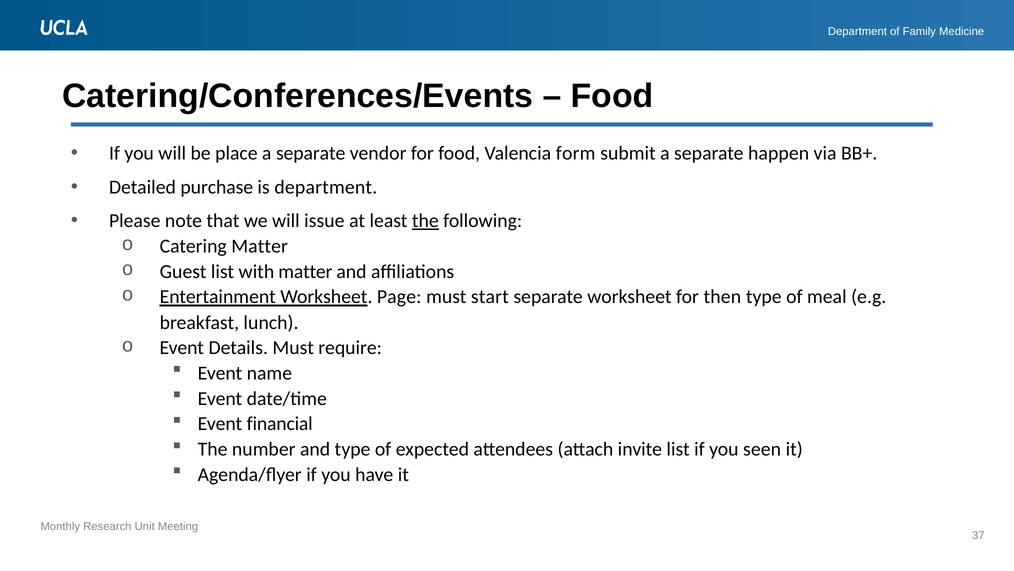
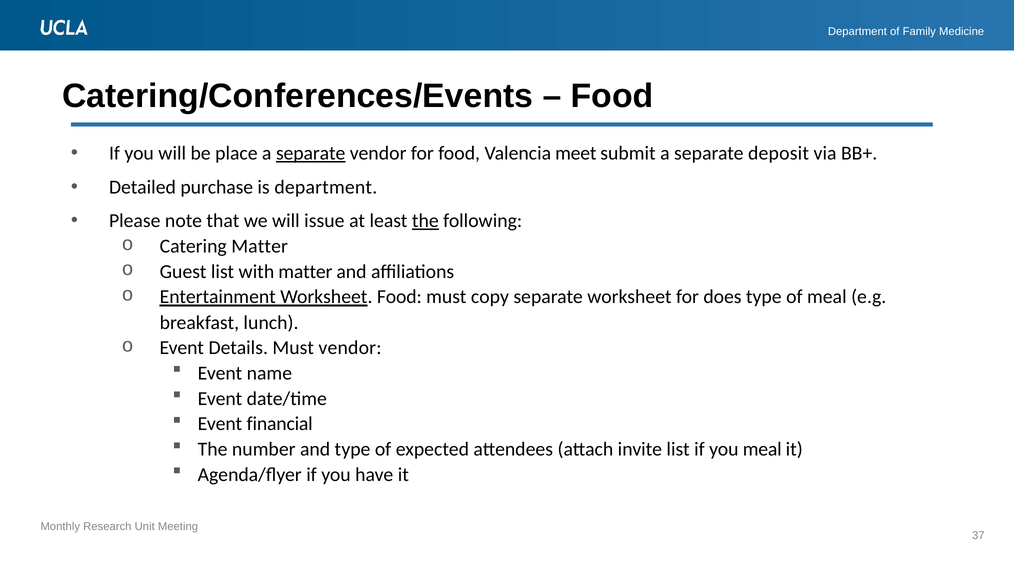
separate underline: none -> present (311, 153)
form: form -> meet (576, 153)
happen: happen -> deposit (779, 153)
Worksheet Page: Page -> Food (399, 297)
start: start -> copy (490, 297)
then: then -> does (722, 297)
Must require: require -> vendor (350, 348)
you seen: seen -> meal (762, 449)
